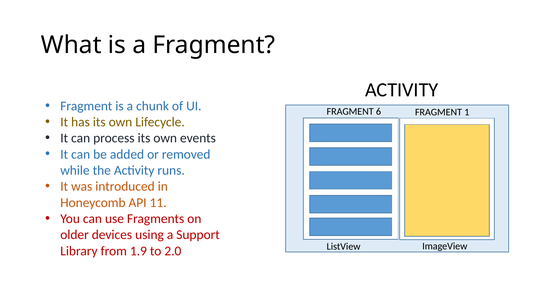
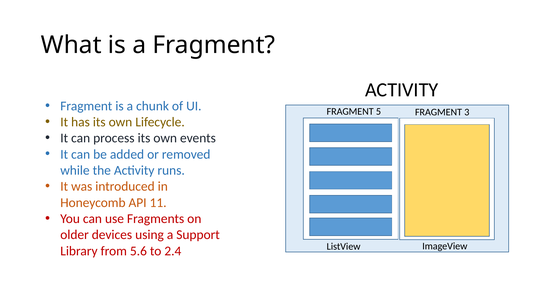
6: 6 -> 5 (378, 111)
1: 1 -> 3 (467, 112)
1.9: 1.9 -> 5.6 (138, 251)
2.0: 2.0 -> 2.4 (173, 251)
